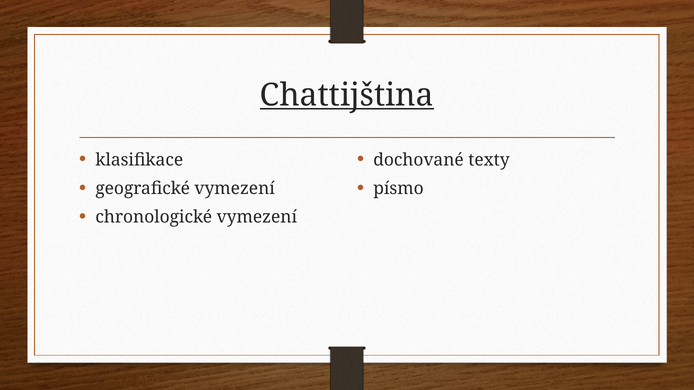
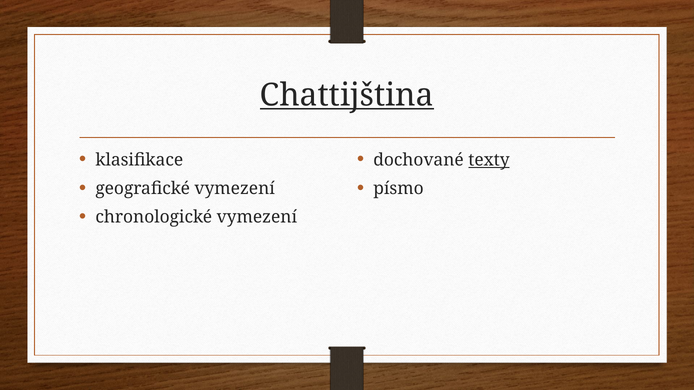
texty underline: none -> present (489, 160)
